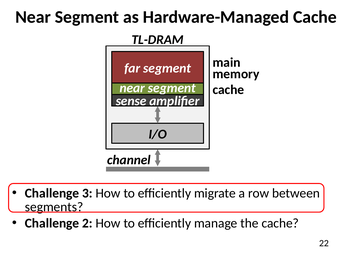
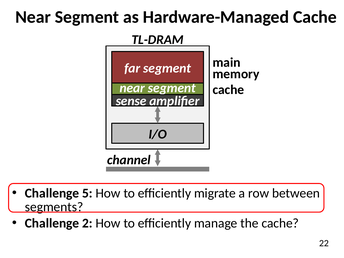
3: 3 -> 5 (87, 193)
